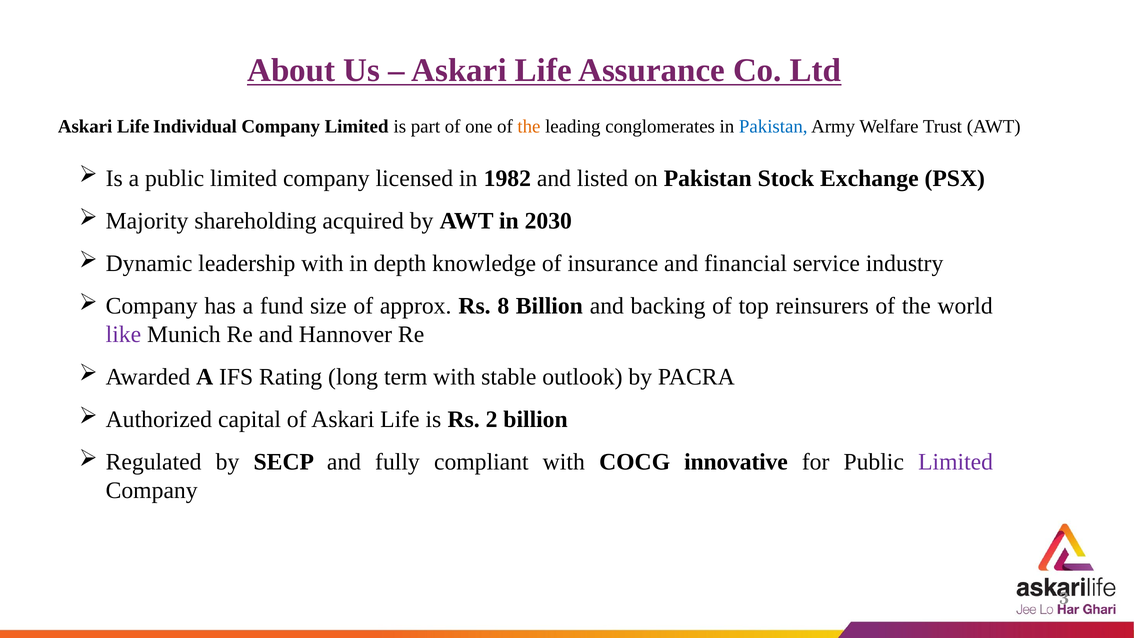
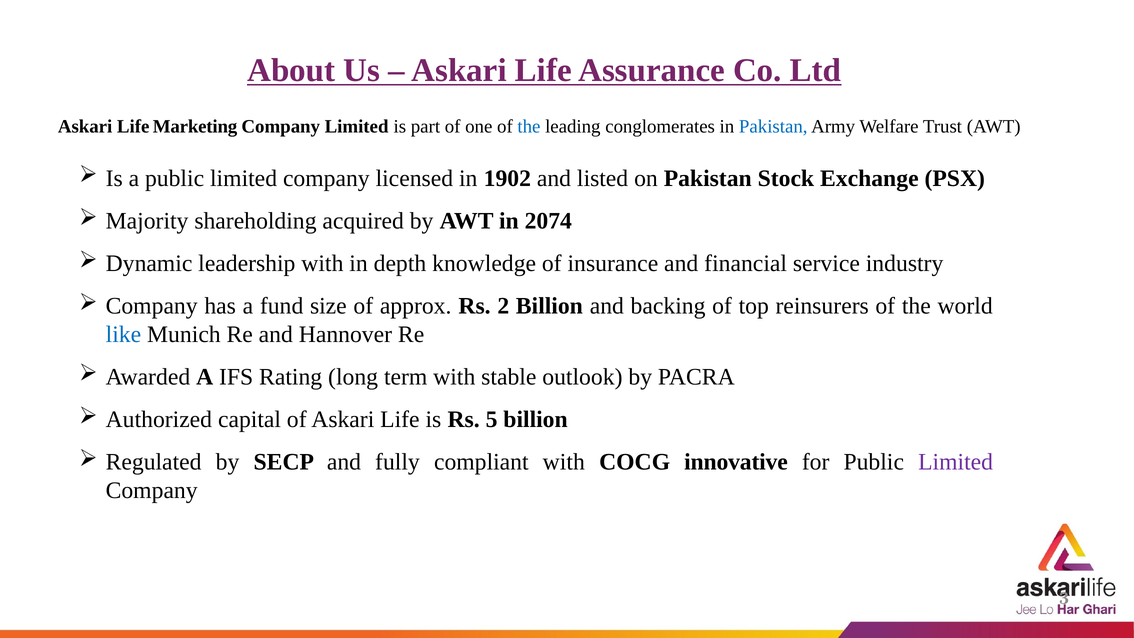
Individual: Individual -> Marketing (195, 127)
the colour: orange -> blue (529, 127)
1982: 1982 -> 1902 (507, 179)
2030: 2030 -> 2074 (548, 221)
8: 8 -> 2 (503, 306)
like colour: purple -> blue (123, 334)
2: 2 -> 5 (492, 420)
